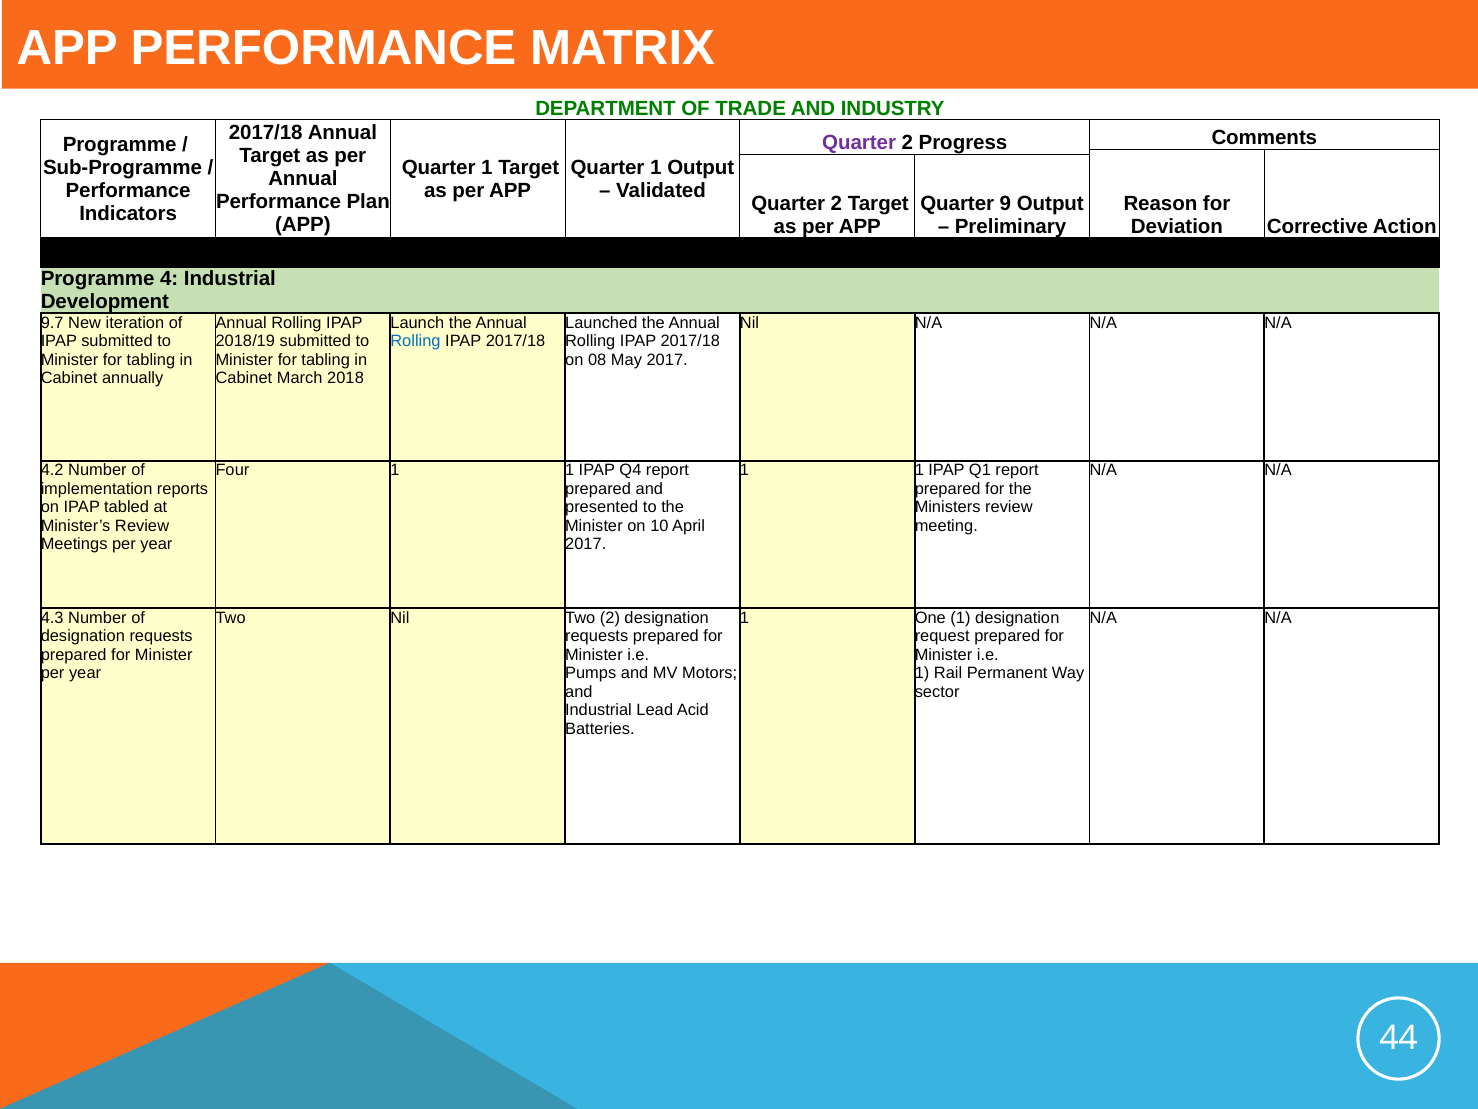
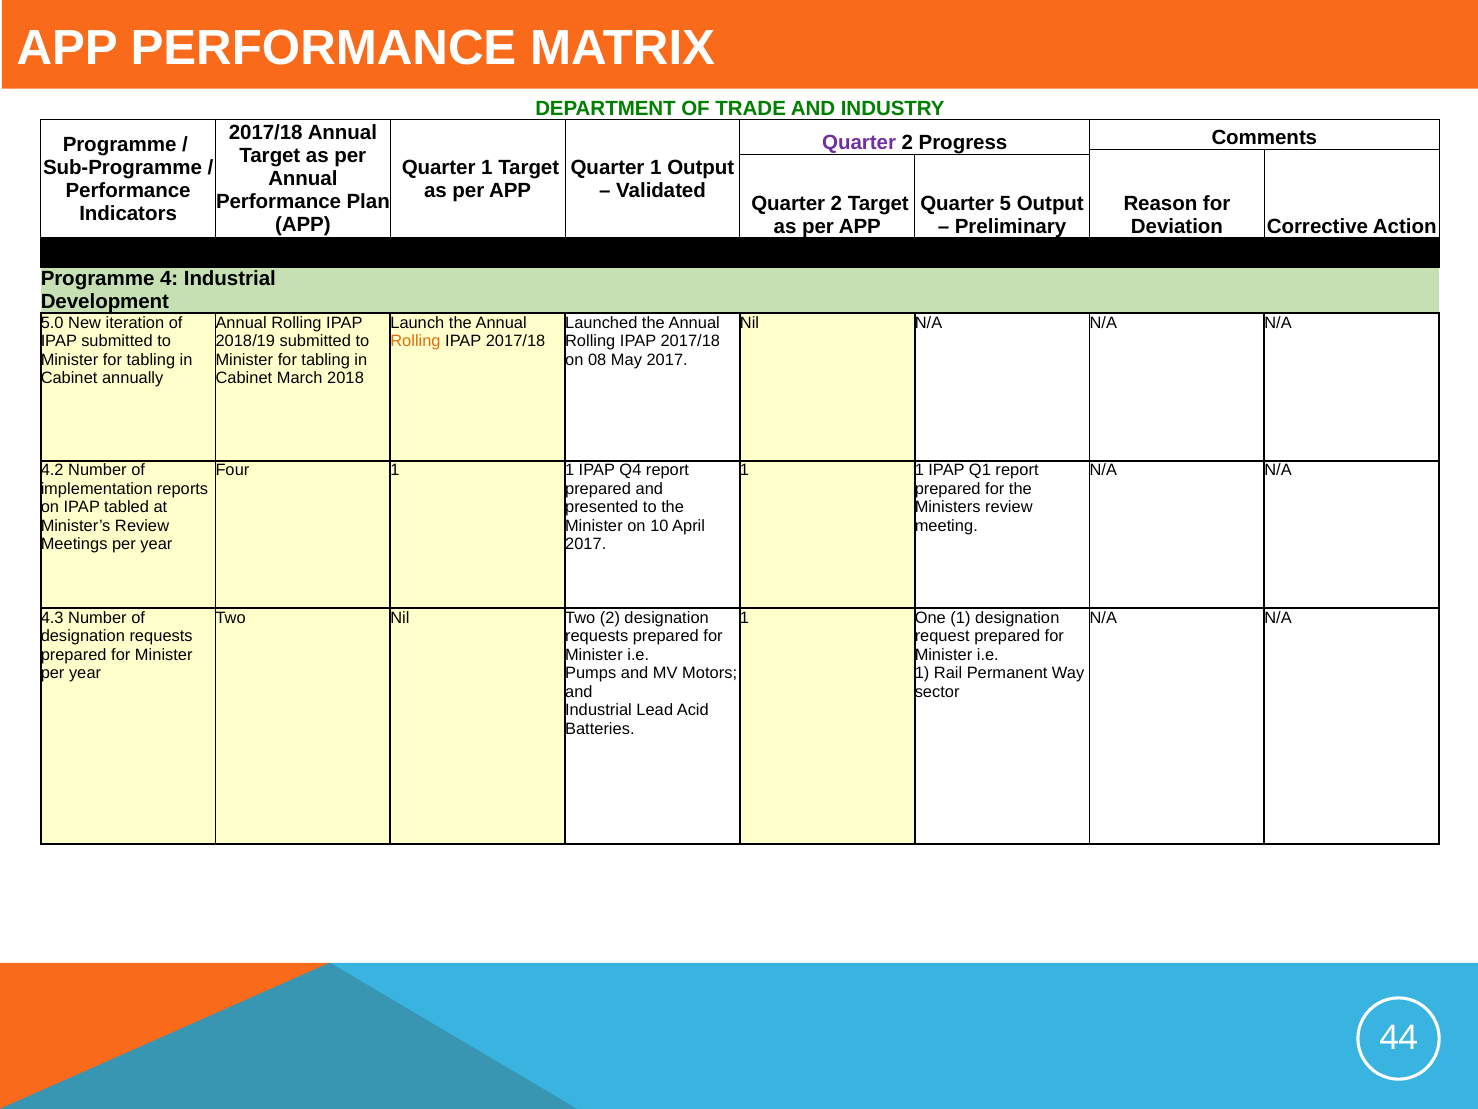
9: 9 -> 5 (1005, 203)
9.7: 9.7 -> 5.0 (52, 323)
Rolling colour: blue -> orange (415, 341)
